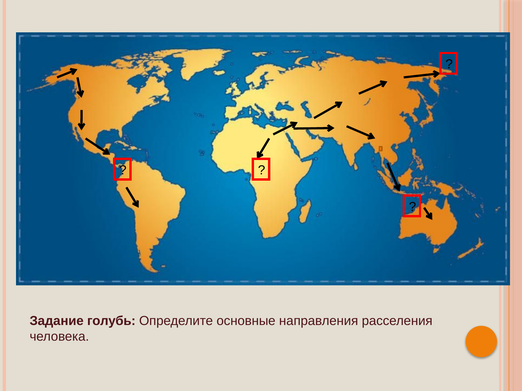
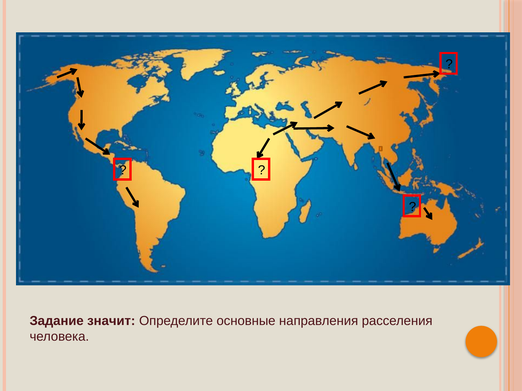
голубь: голубь -> значит (111, 321)
